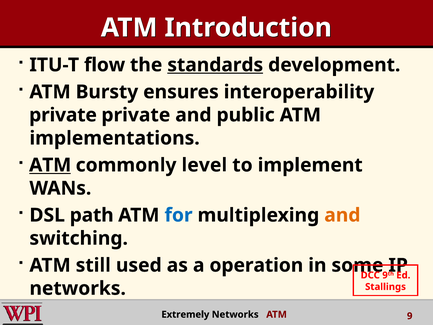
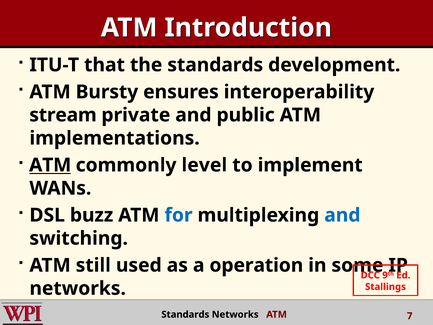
flow: flow -> that (105, 65)
standards underline: present -> none (215, 65)
private: private -> stream (63, 115)
path: path -> buzz (92, 215)
and colour: orange -> blue (342, 215)
Extremely: Extremely -> Standards (185, 314)
9: 9 -> 7 (410, 316)
